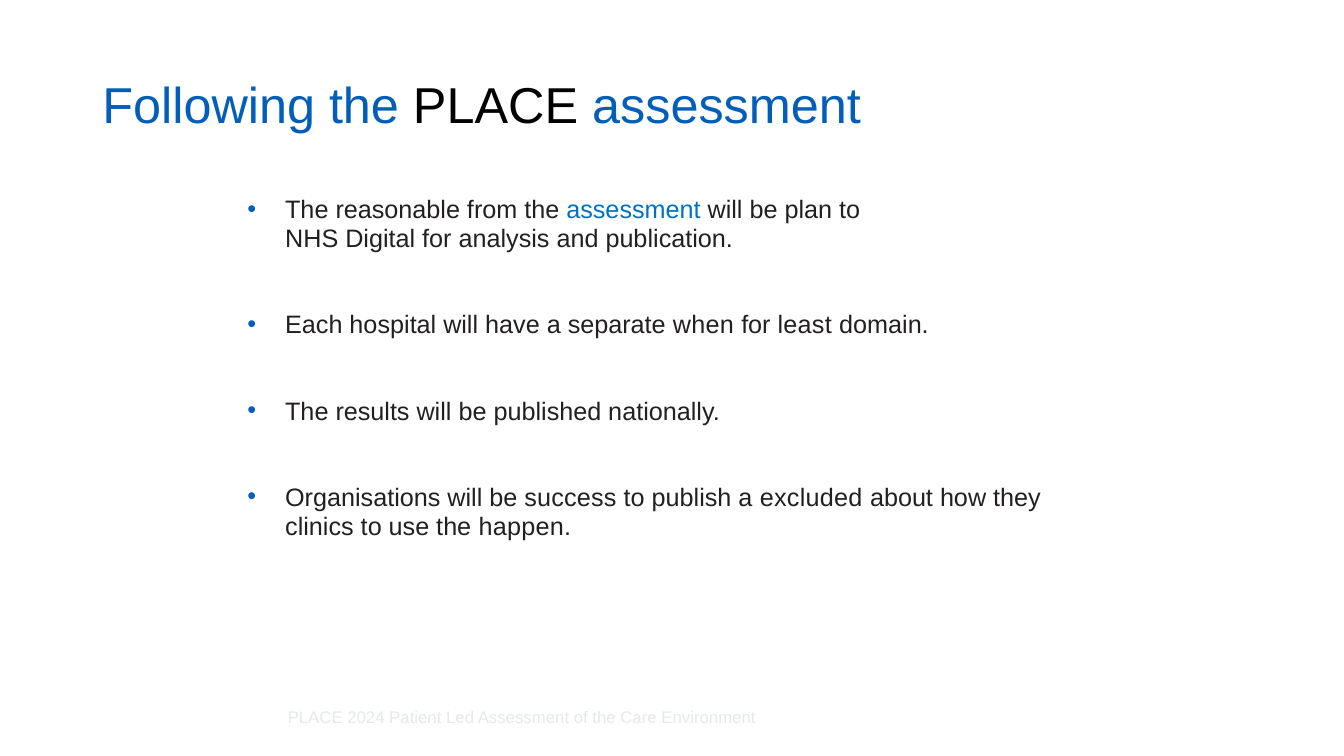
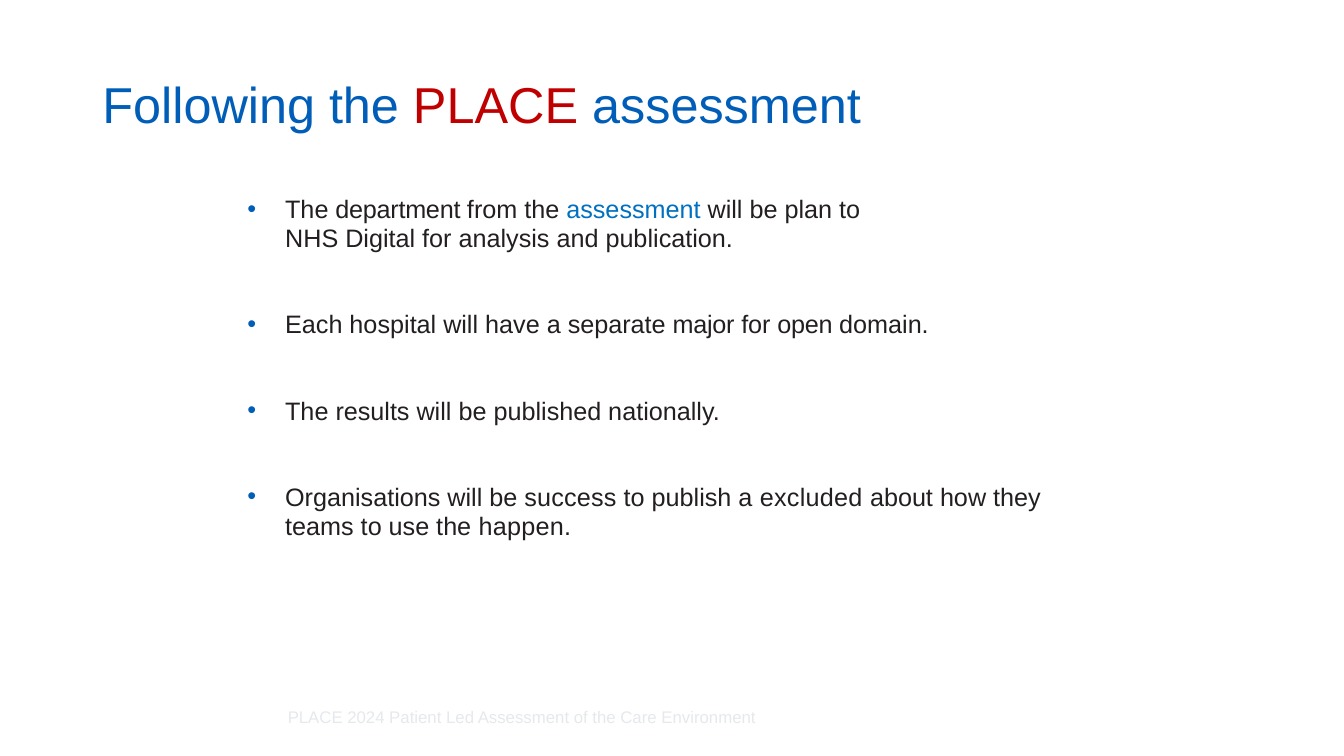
PLACE colour: black -> red (496, 107)
reasonable: reasonable -> department (398, 210)
when: when -> major (704, 325)
least: least -> open (805, 325)
clinics: clinics -> teams (320, 527)
